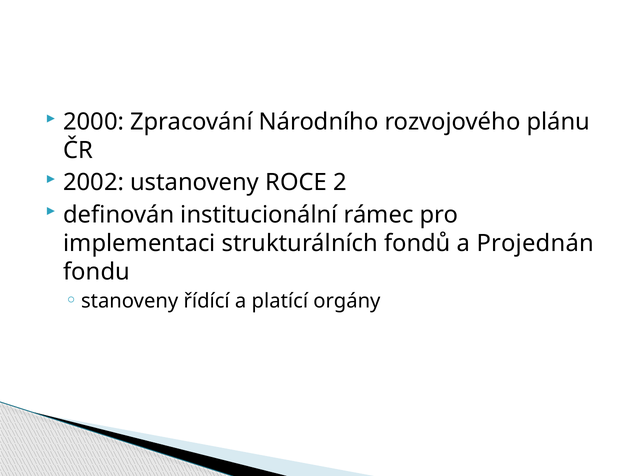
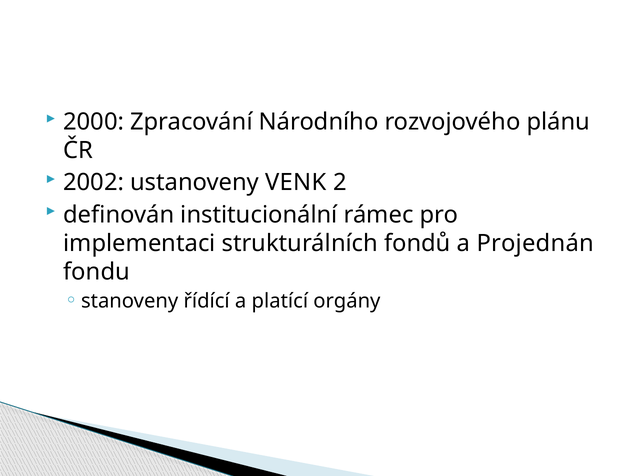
ROCE: ROCE -> VENK (296, 182)
